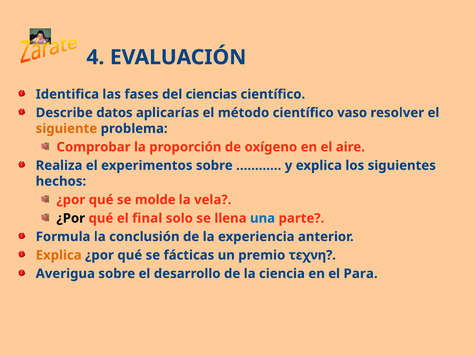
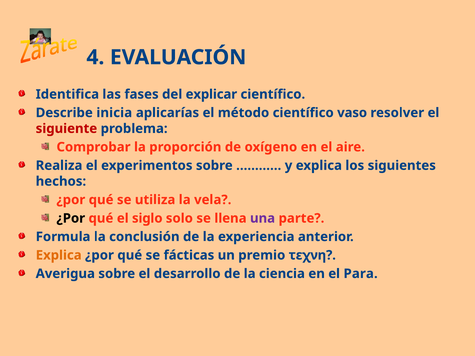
ciencias: ciencias -> explicar (211, 94)
datos: datos -> inicia (114, 113)
siguiente colour: orange -> red (66, 129)
molde: molde -> utiliza (155, 200)
final: final -> siglo (147, 218)
una colour: blue -> purple (263, 218)
